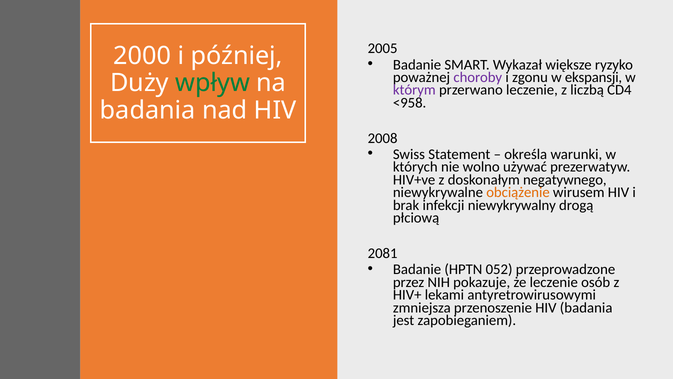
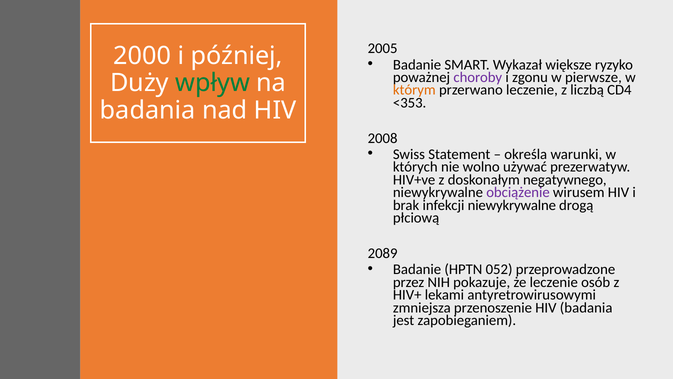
ekspansji: ekspansji -> pierwsze (593, 77)
którym colour: purple -> orange (414, 90)
<958: <958 -> <353 (410, 103)
obciążenie colour: orange -> purple (518, 192)
infekcji niewykrywalny: niewykrywalny -> niewykrywalne (512, 205)
2081: 2081 -> 2089 (383, 253)
